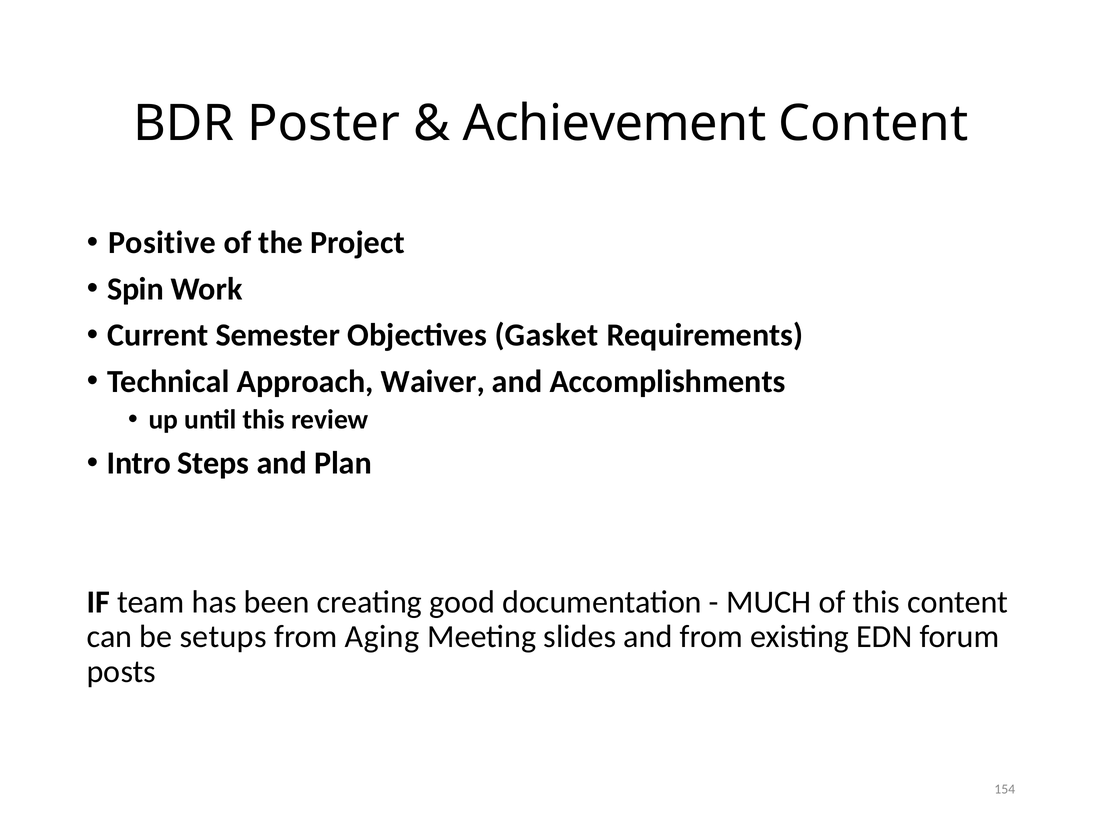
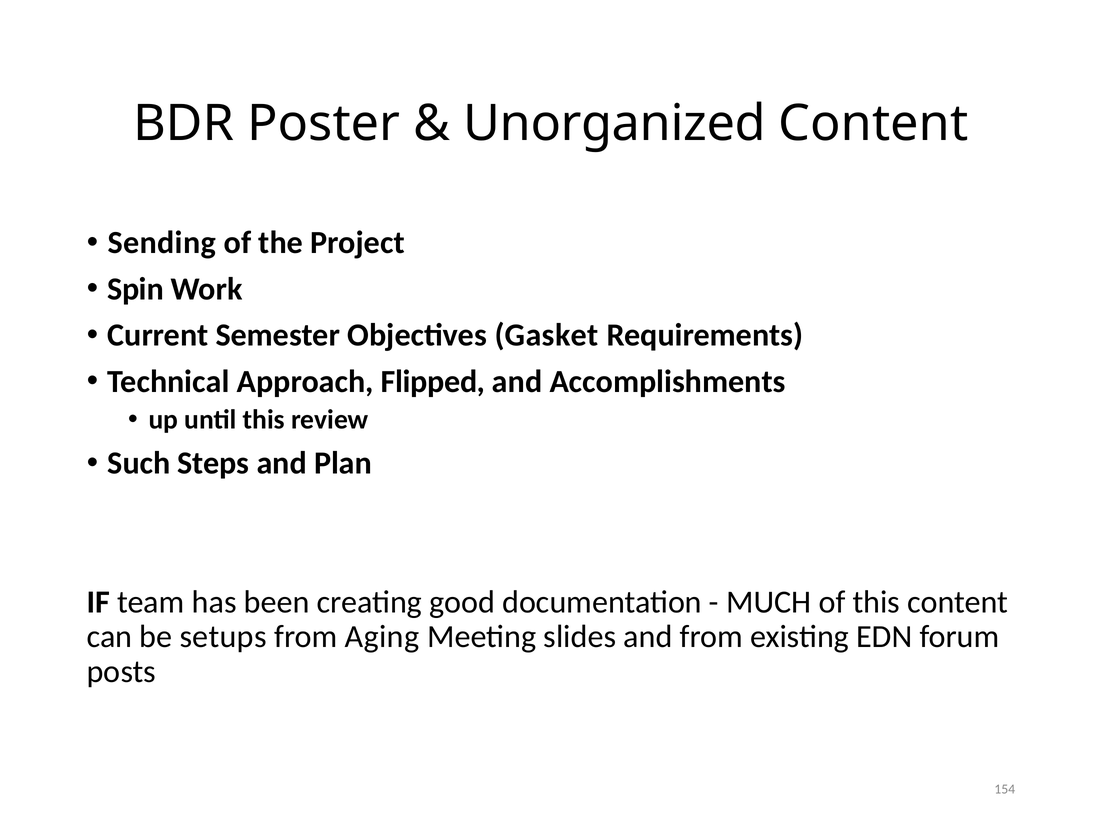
Achievement: Achievement -> Unorganized (615, 124)
Positive: Positive -> Sending (162, 243)
Waiver: Waiver -> Flipped (433, 381)
Intro: Intro -> Such (139, 463)
